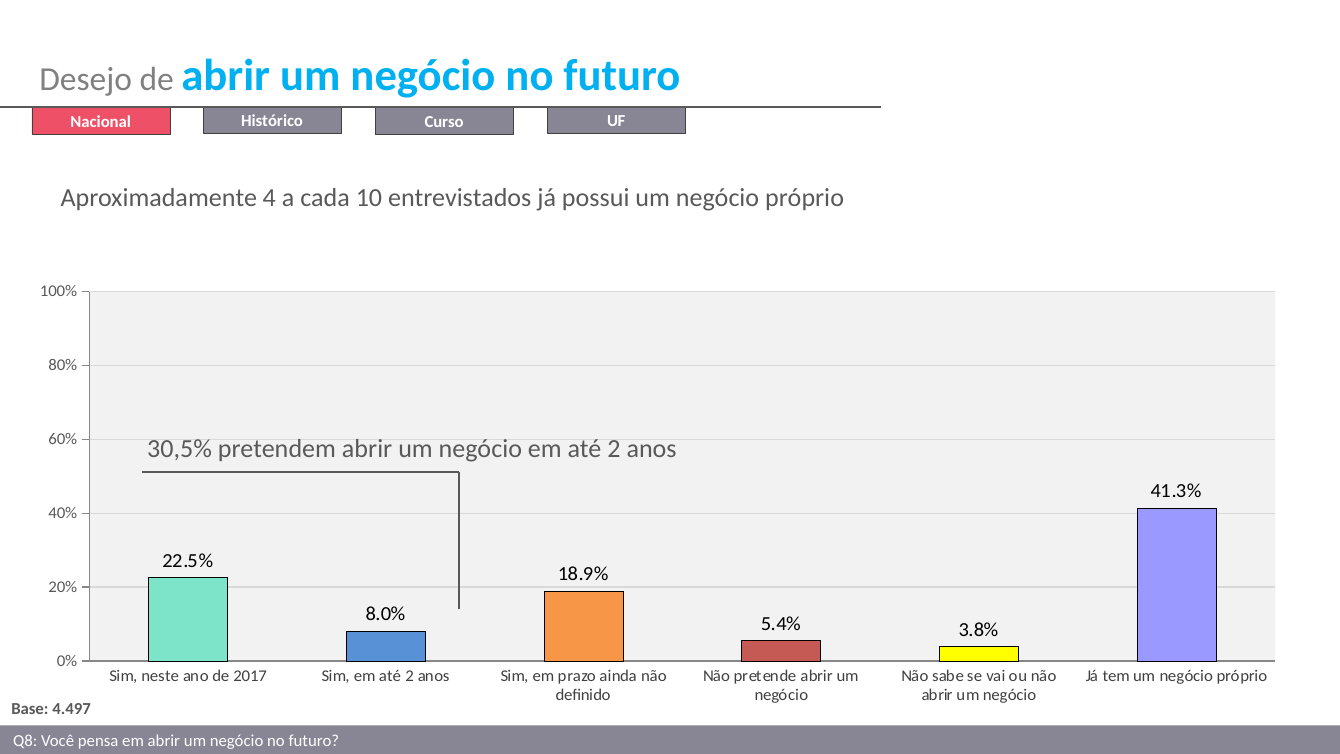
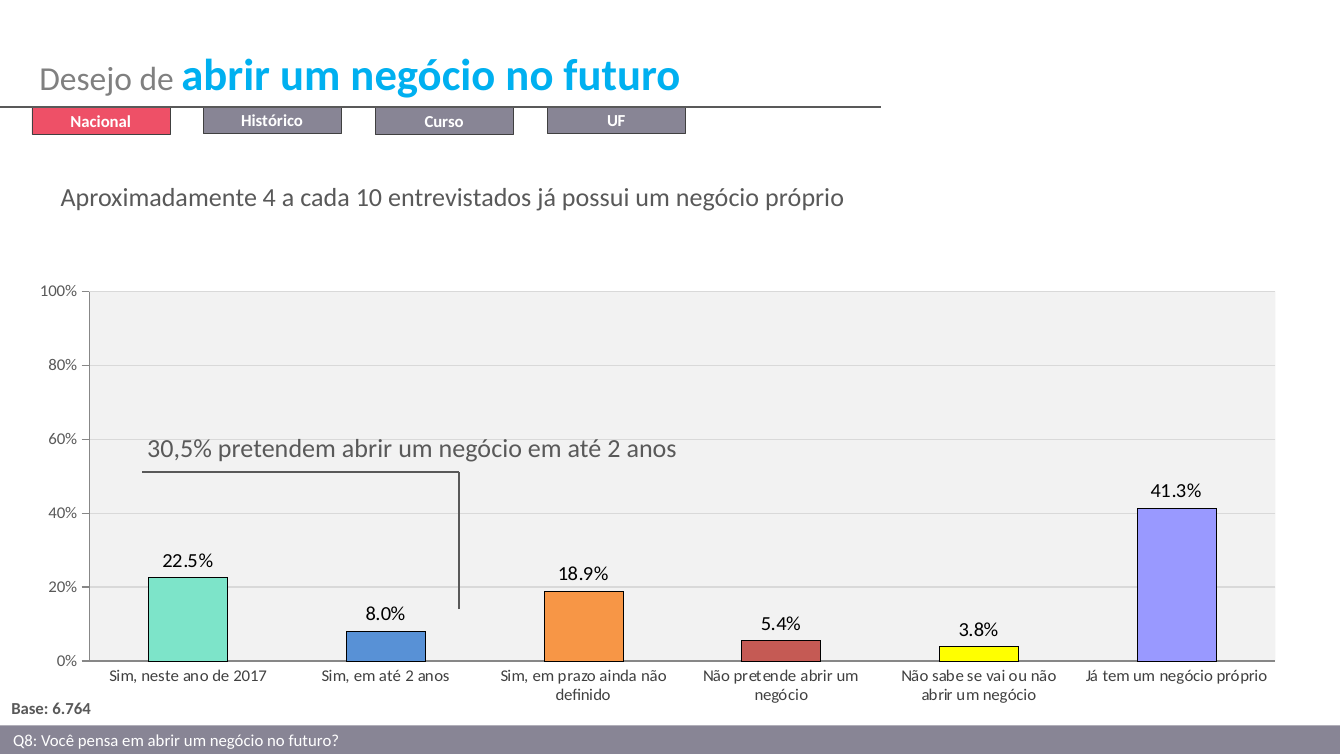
4.497: 4.497 -> 6.764 (72, 709)
